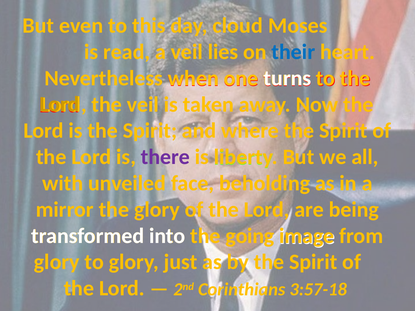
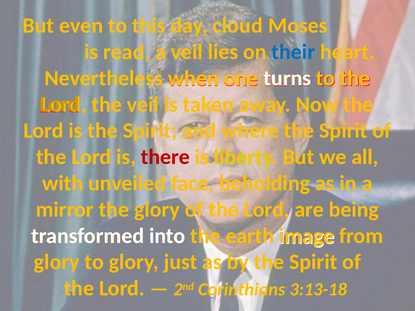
there colour: purple -> red (165, 157)
going: going -> earth (250, 236)
3:57-18: 3:57-18 -> 3:13-18 (318, 290)
